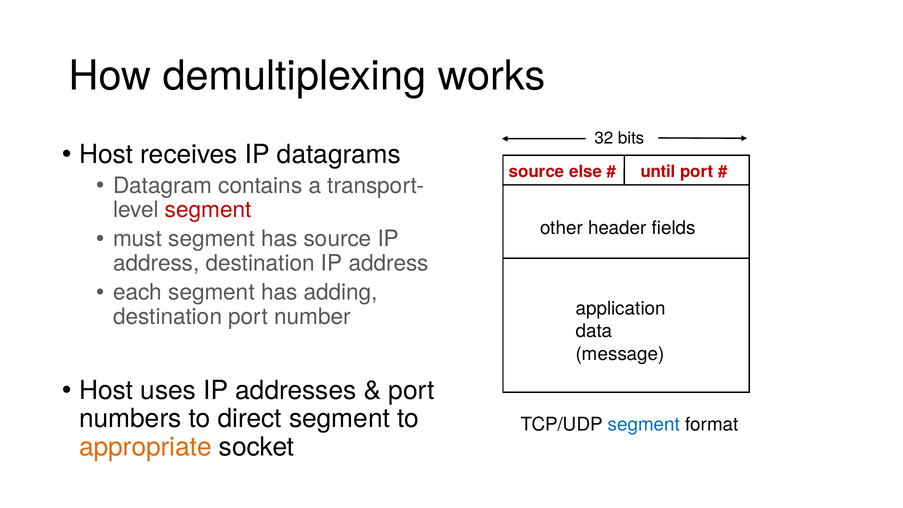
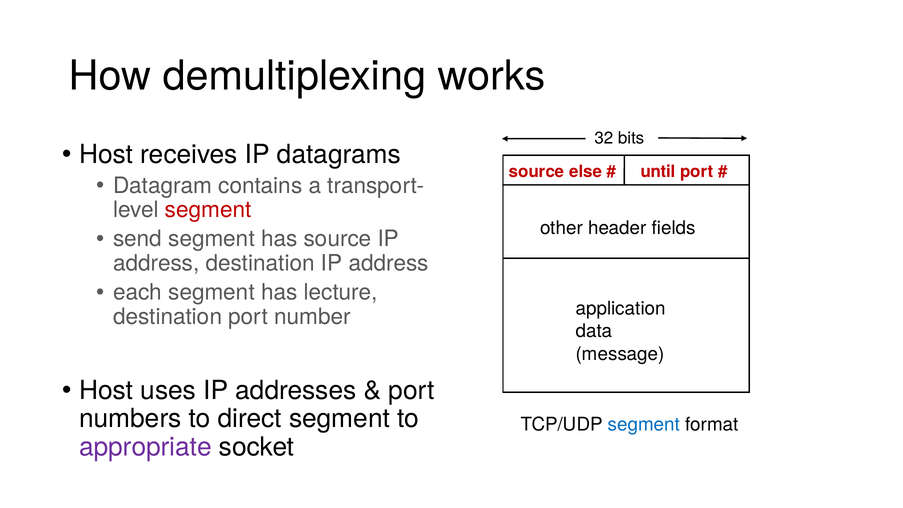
must: must -> send (138, 239)
adding: adding -> lecture (341, 292)
appropriate colour: orange -> purple (145, 447)
